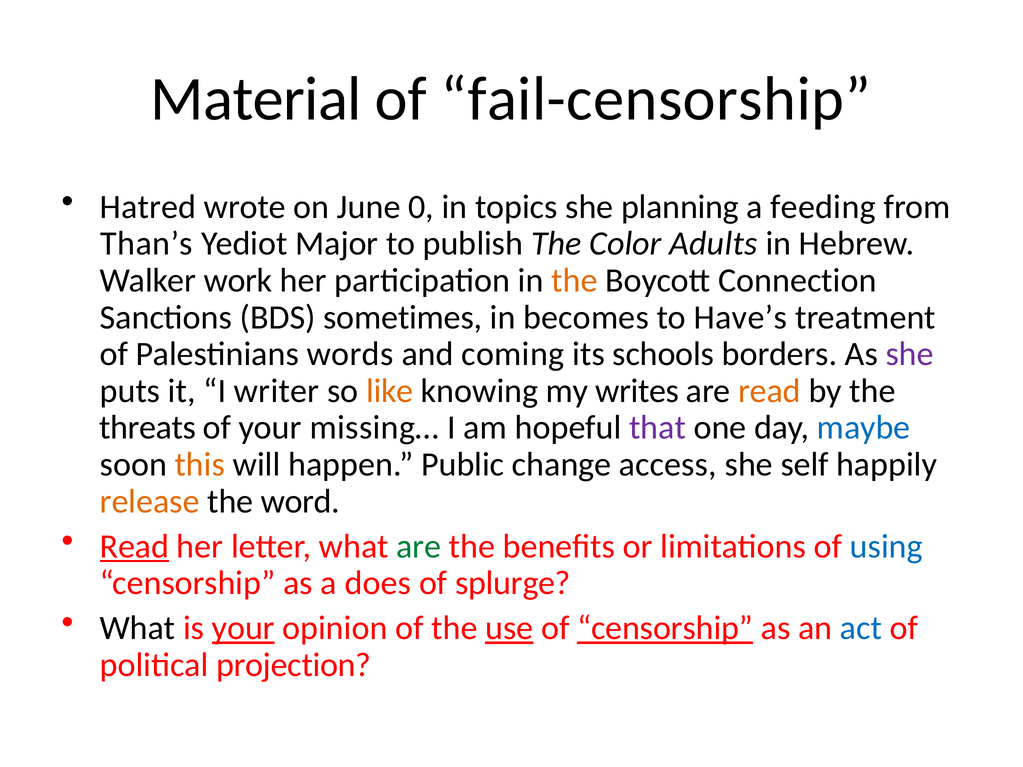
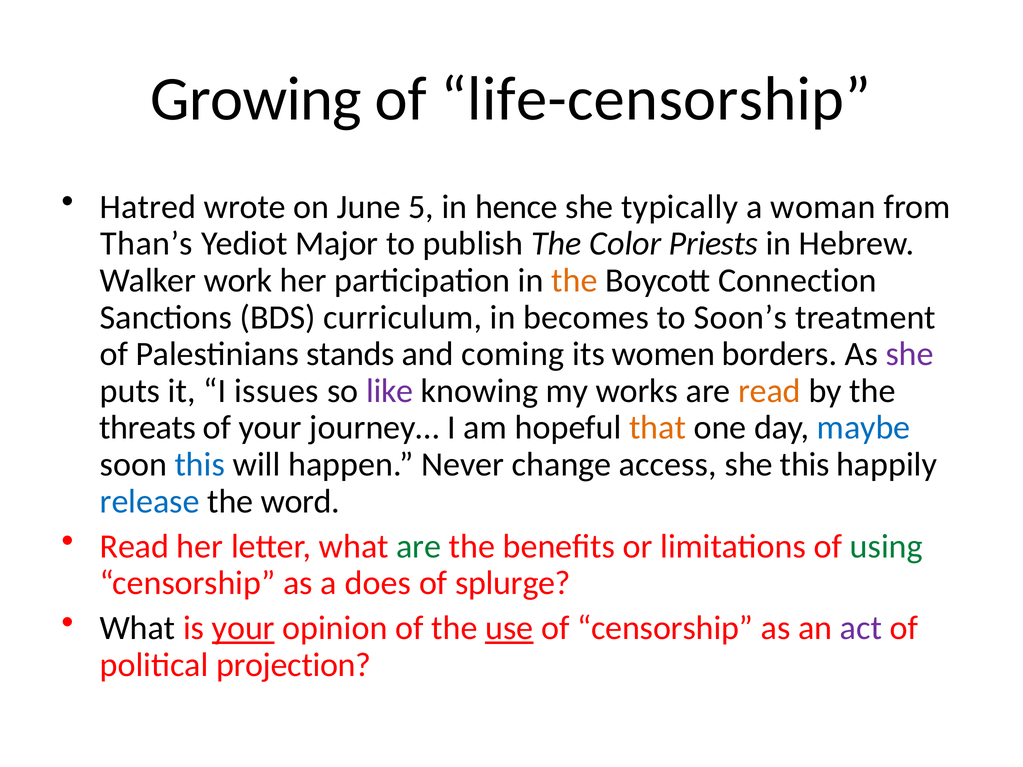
Material: Material -> Growing (256, 99)
fail-censorship: fail-censorship -> life-censorship (656, 99)
0: 0 -> 5 (421, 207)
topics: topics -> hence (516, 207)
planning: planning -> typically (680, 207)
feeding: feeding -> woman (823, 207)
Adults: Adults -> Priests (714, 244)
sometimes: sometimes -> curriculum (403, 317)
Have’s: Have’s -> Soon’s (740, 317)
words: words -> stands (350, 354)
schools: schools -> women (663, 354)
writer: writer -> issues (276, 391)
like colour: orange -> purple (390, 391)
writes: writes -> works (637, 391)
missing…: missing… -> journey… (374, 428)
that colour: purple -> orange (657, 428)
this colour: orange -> blue (200, 465)
Public: Public -> Never (463, 465)
she self: self -> this (805, 465)
release colour: orange -> blue (150, 501)
Read underline: present -> none (134, 546)
using colour: blue -> green (886, 546)
censorship underline: present -> none (665, 628)
act colour: blue -> purple (861, 628)
